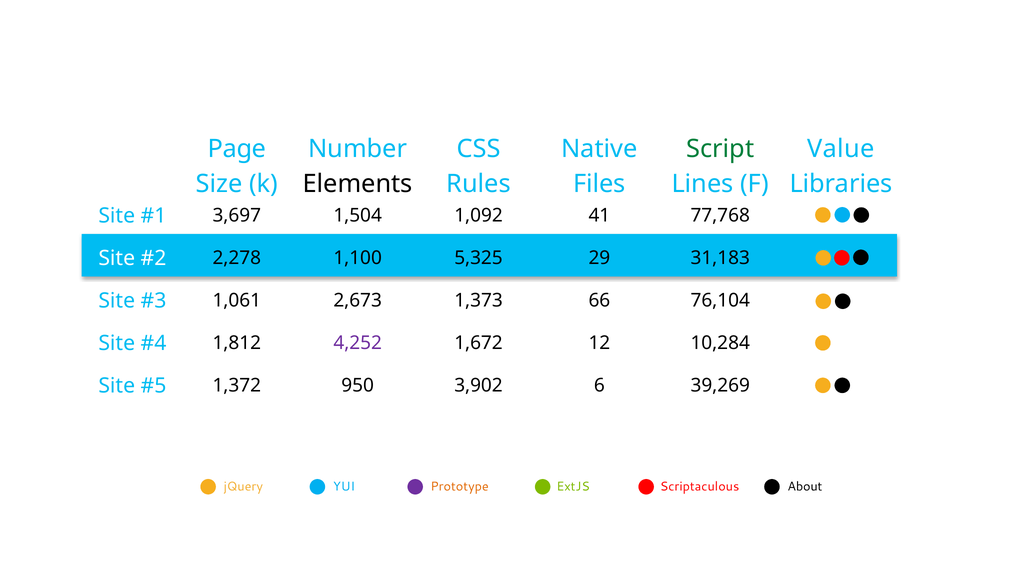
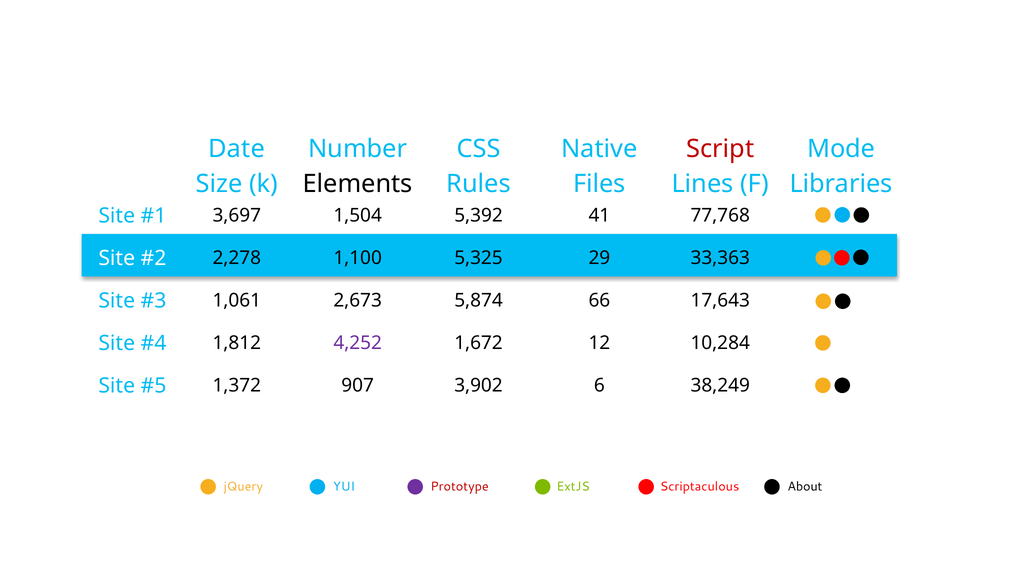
Page: Page -> Date (237, 149)
Script colour: green -> red (720, 149)
Value: Value -> Mode (841, 149)
1,092: 1,092 -> 5,392 (479, 216)
31,183: 31,183 -> 33,363 (720, 258)
1,373: 1,373 -> 5,874 (479, 301)
76,104: 76,104 -> 17,643 (720, 301)
950: 950 -> 907 (358, 385)
39,269: 39,269 -> 38,249 (720, 385)
Prototype colour: orange -> red (460, 487)
